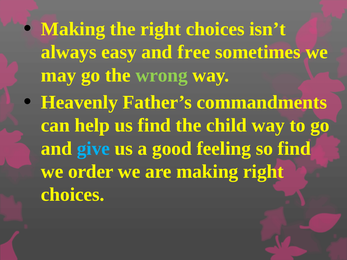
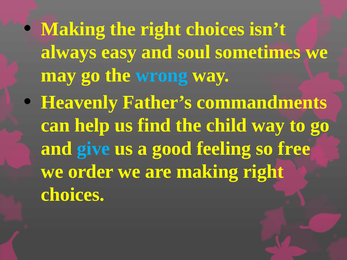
free: free -> soul (194, 52)
wrong colour: light green -> light blue (162, 75)
so find: find -> free (294, 149)
